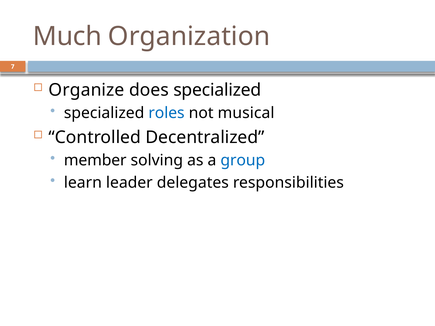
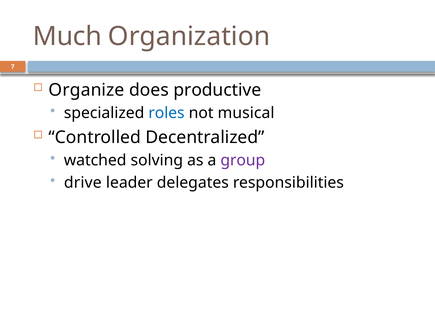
does specialized: specialized -> productive (217, 90)
member: member -> watched (95, 161)
group colour: blue -> purple (243, 161)
learn: learn -> drive (83, 183)
